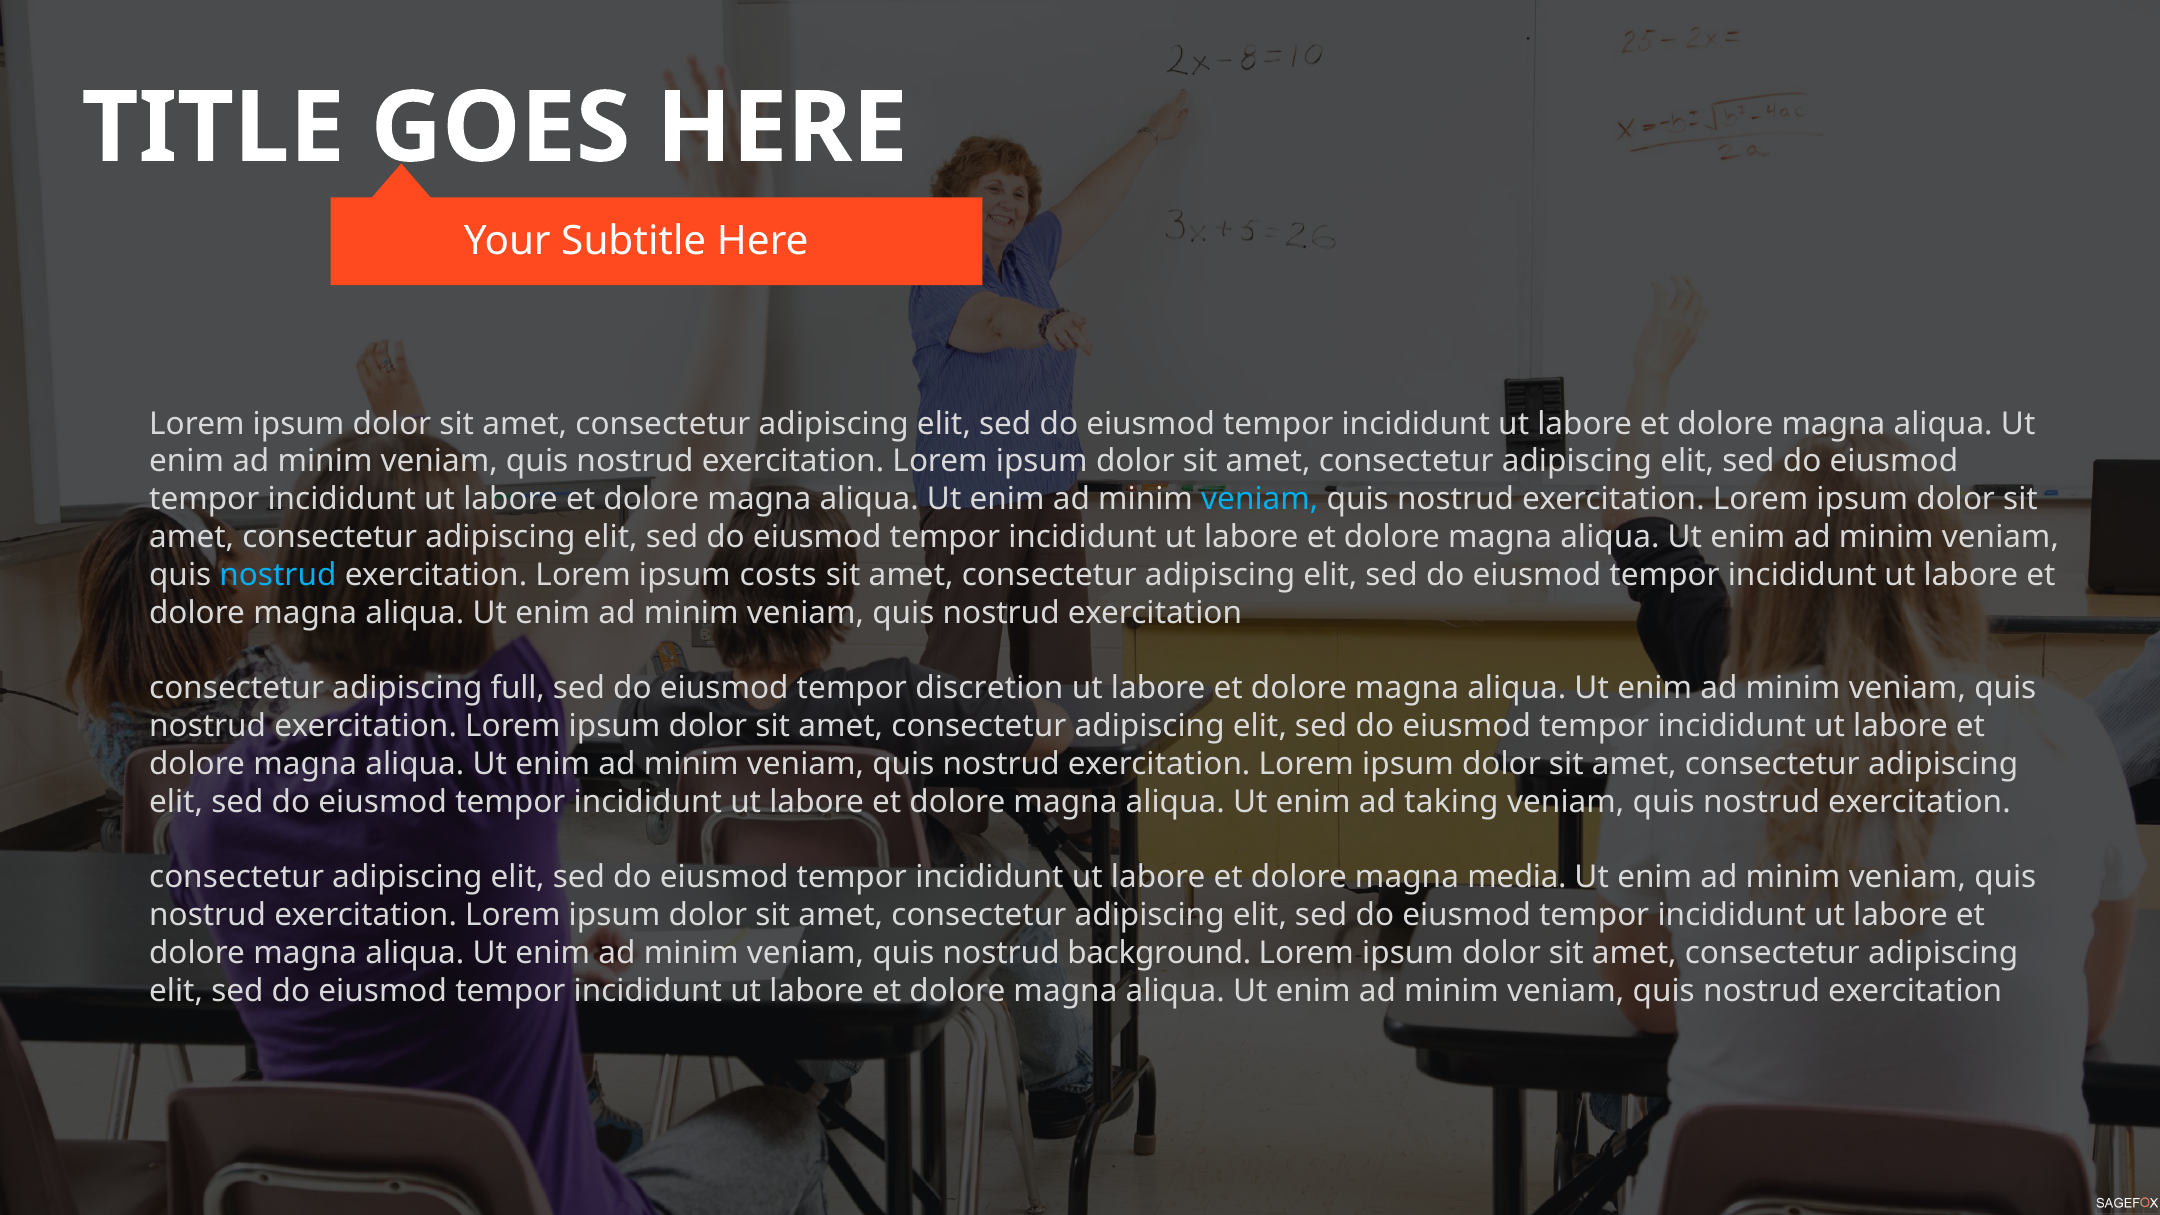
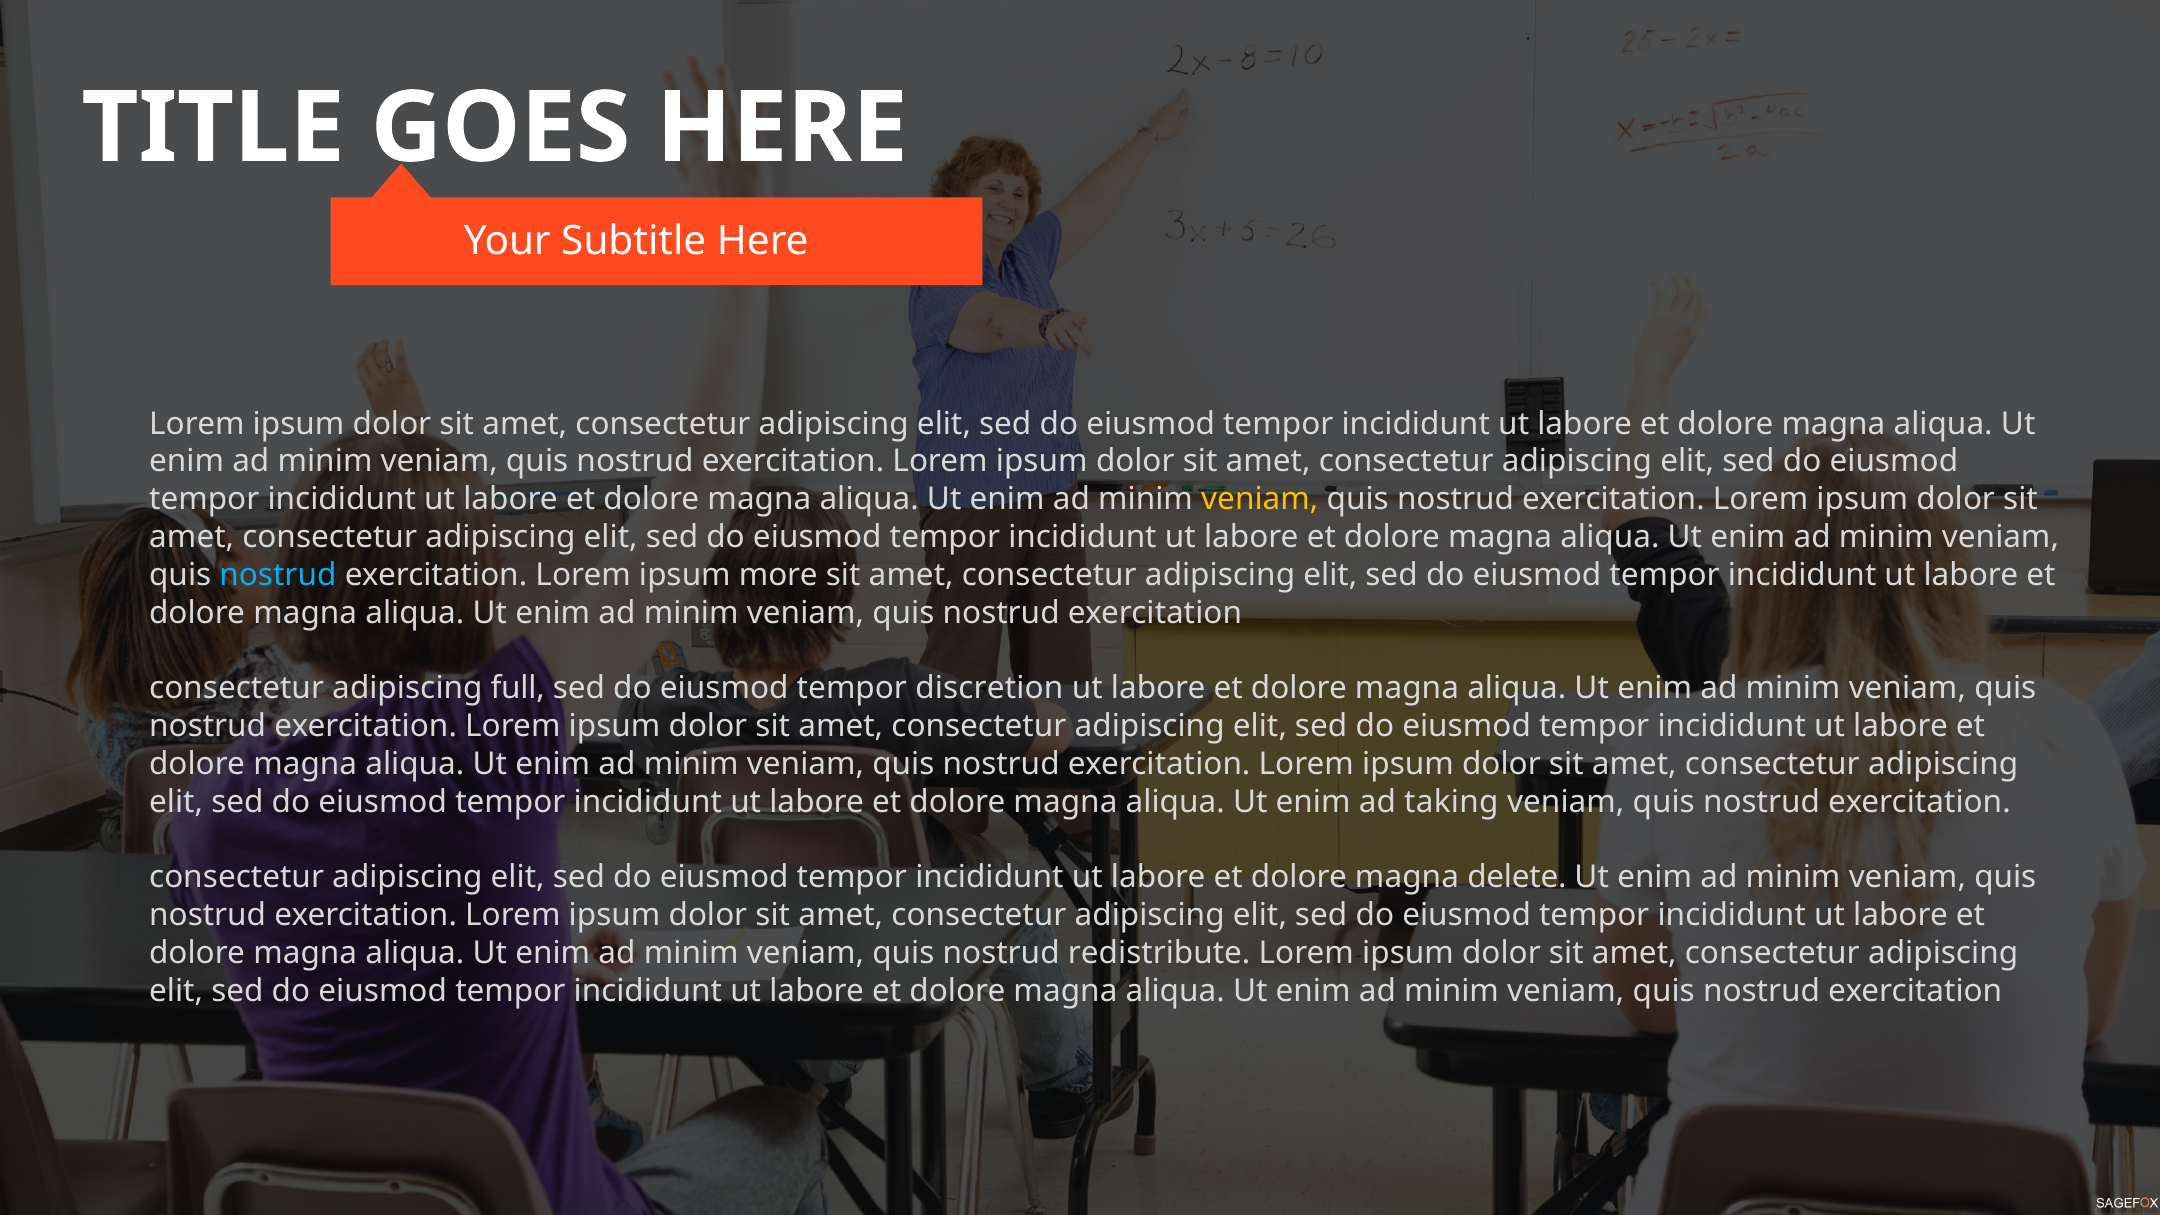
veniam colour: light blue -> yellow (1260, 499)
costs: costs -> more (778, 575)
media: media -> delete (1517, 877)
background: background -> redistribute (1159, 953)
